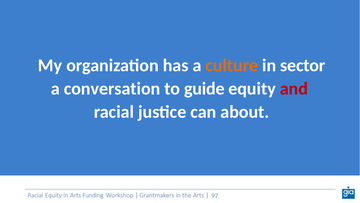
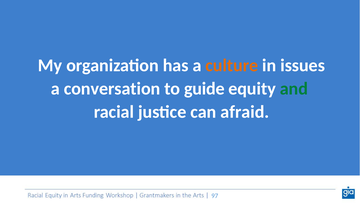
sector: sector -> issues (303, 65)
and colour: red -> green (294, 89)
about: about -> afraid (245, 112)
